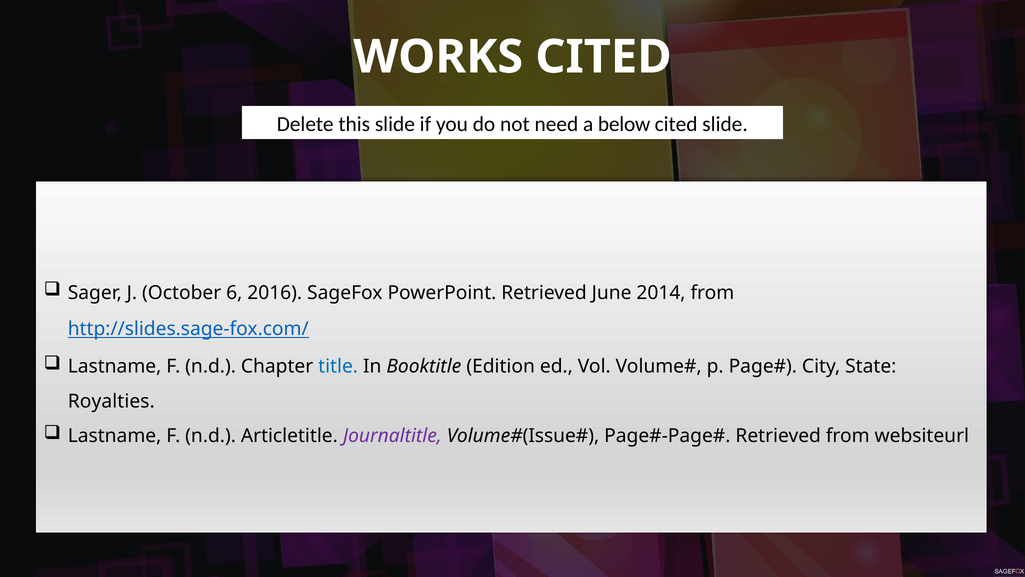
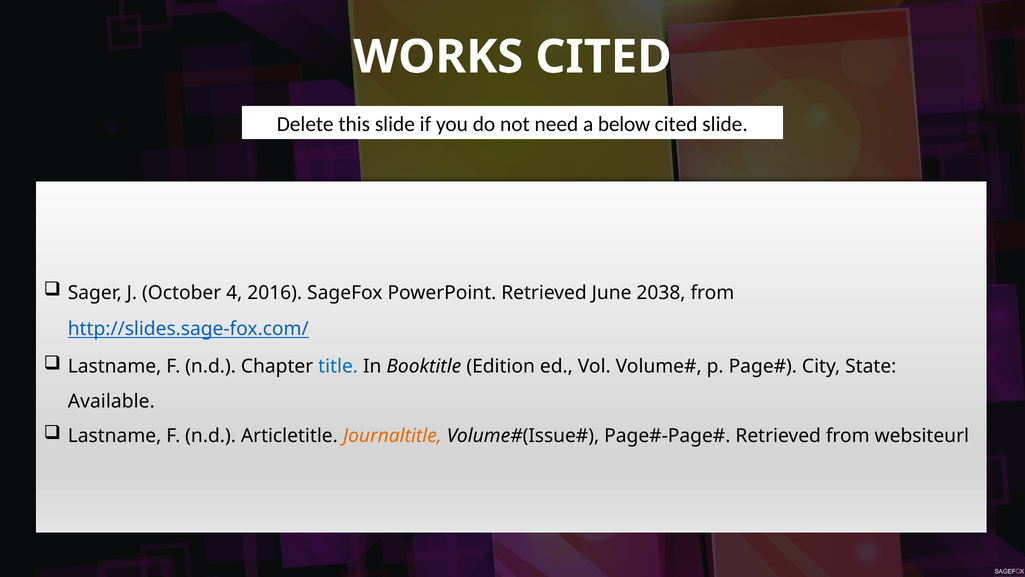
6: 6 -> 4 (234, 293)
2014: 2014 -> 2038 (661, 293)
Royalties: Royalties -> Available (111, 401)
Journaltitle colour: purple -> orange (392, 436)
